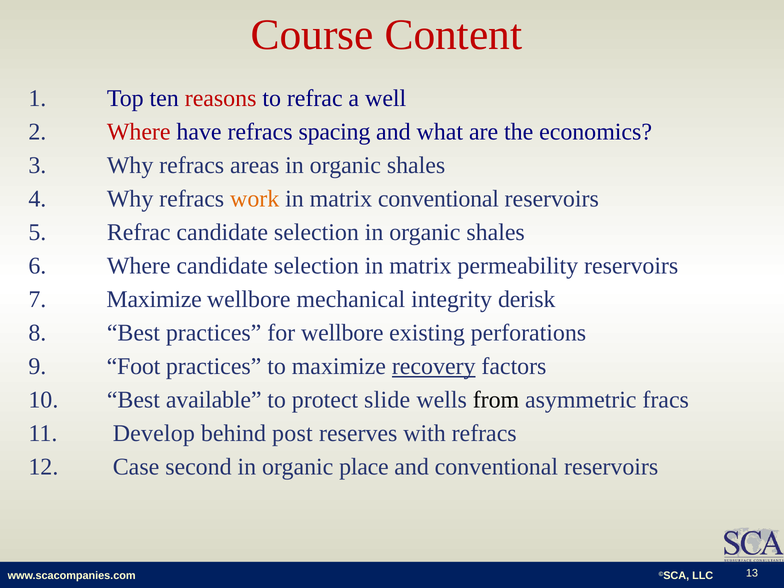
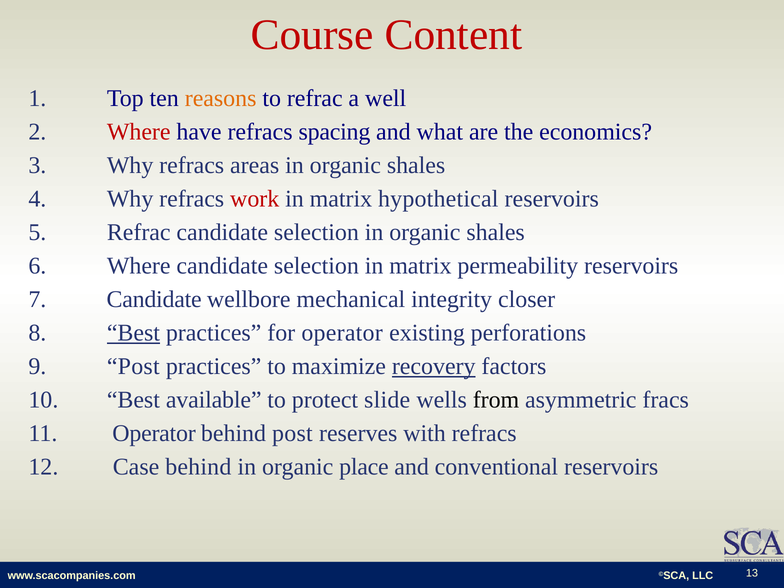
reasons colour: red -> orange (221, 98)
work colour: orange -> red (255, 199)
matrix conventional: conventional -> hypothetical (438, 199)
7 Maximize: Maximize -> Candidate (154, 299)
derisk: derisk -> closer (527, 299)
Best underline: none -> present (133, 333)
for wellbore: wellbore -> operator (342, 333)
9 Foot: Foot -> Post (133, 367)
11 Develop: Develop -> Operator (154, 434)
Case second: second -> behind (198, 467)
